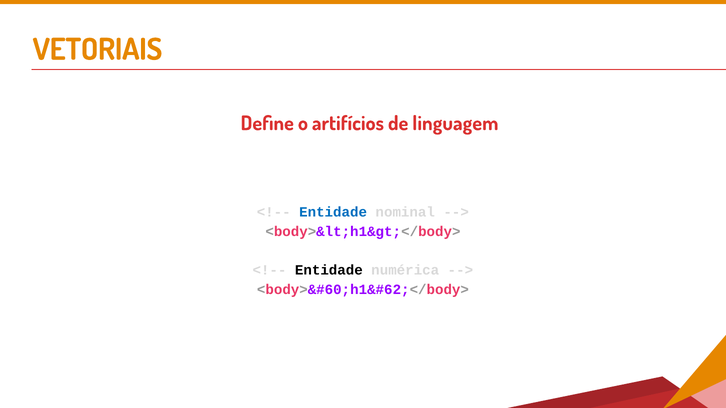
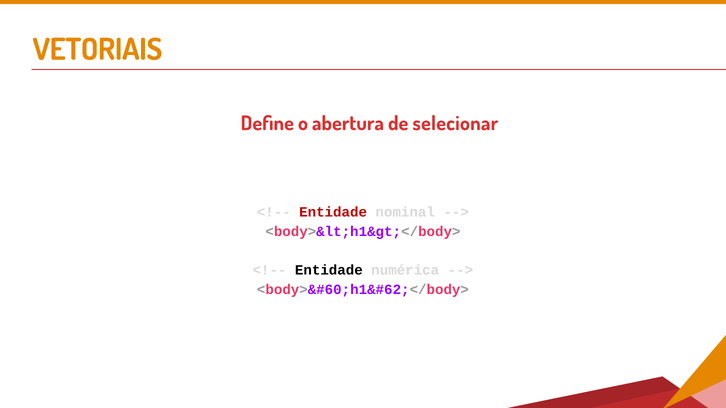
artifícios: artifícios -> abertura (348, 124)
linguagem: linguagem -> selecionar (455, 124)
Entidade colour: blue -> red (333, 212)
